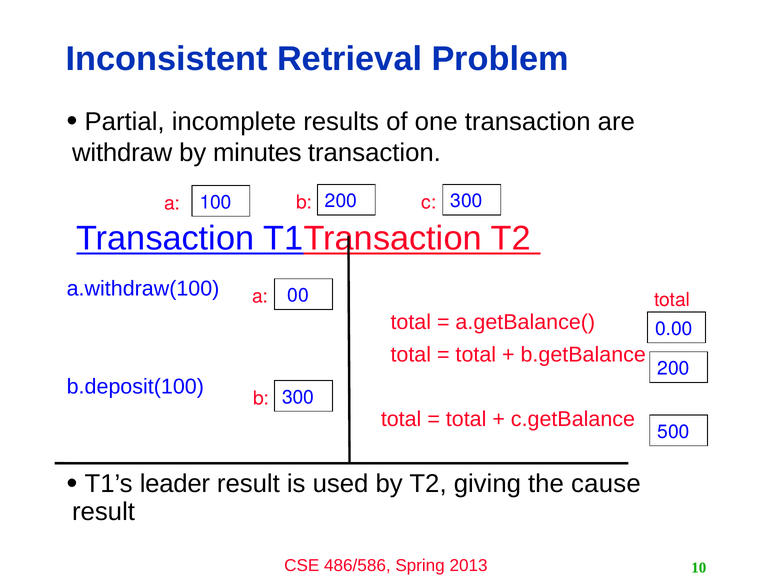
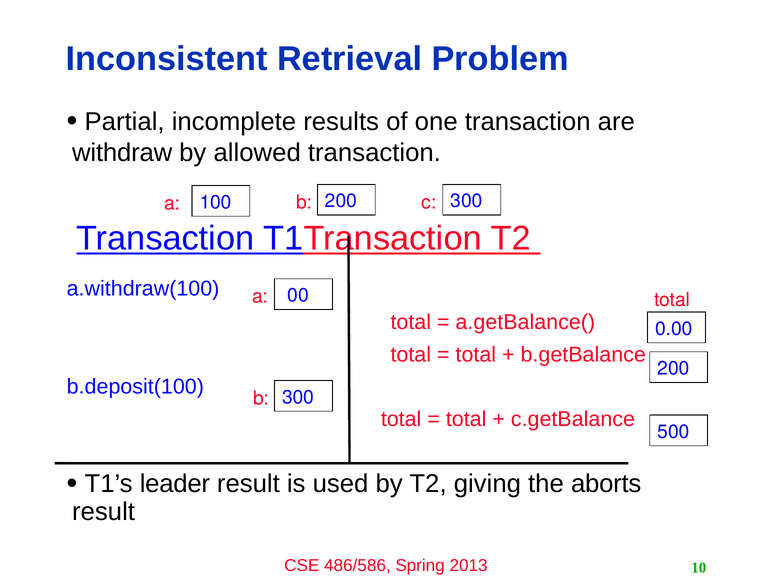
minutes: minutes -> allowed (257, 153)
cause: cause -> aborts (606, 484)
